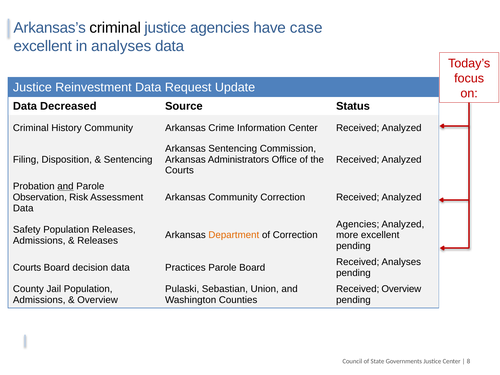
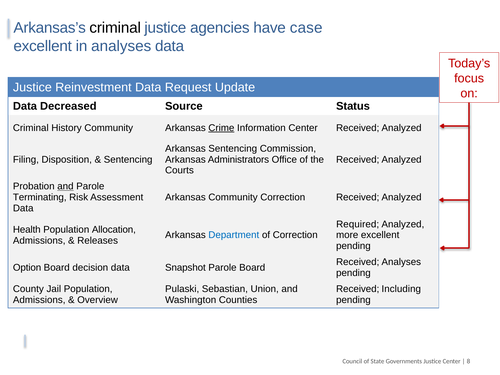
Crime underline: none -> present (221, 128)
Observation: Observation -> Terminating (40, 197)
Agencies: Agencies -> Required (358, 224)
Safety: Safety -> Health (27, 230)
Population Releases: Releases -> Allocation (114, 230)
Department colour: orange -> blue (234, 235)
Courts: Courts -> Option (27, 268)
Practices: Practices -> Snapshot (185, 268)
Received Overview: Overview -> Including (401, 289)
